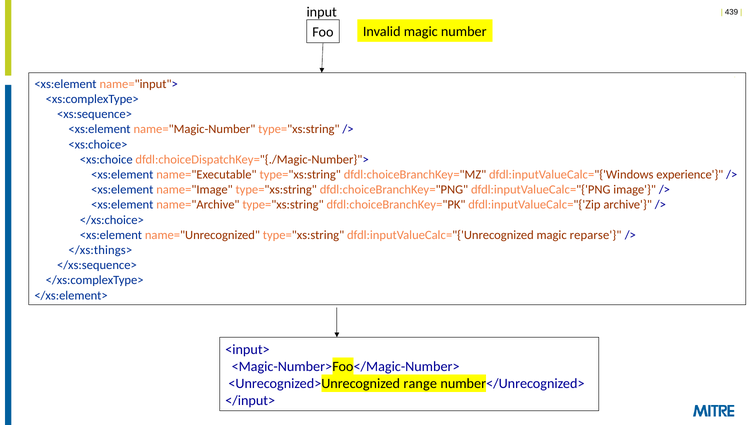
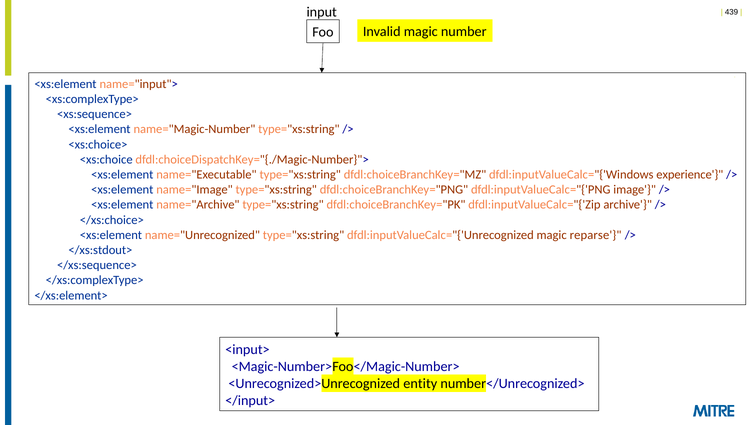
</xs:things>: </xs:things> -> </xs:stdout> (100, 250)
range: range -> entity (420, 384)
